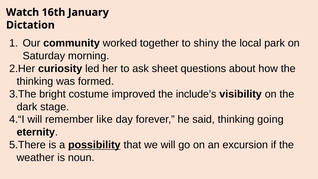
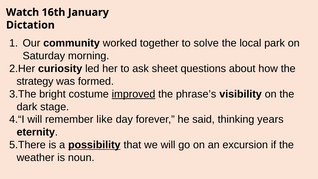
shiny: shiny -> solve (206, 43)
thinking: thinking -> strategy (35, 81)
improved underline: none -> present (134, 94)
include’s: include’s -> phrase’s (196, 94)
going: going -> years (270, 119)
